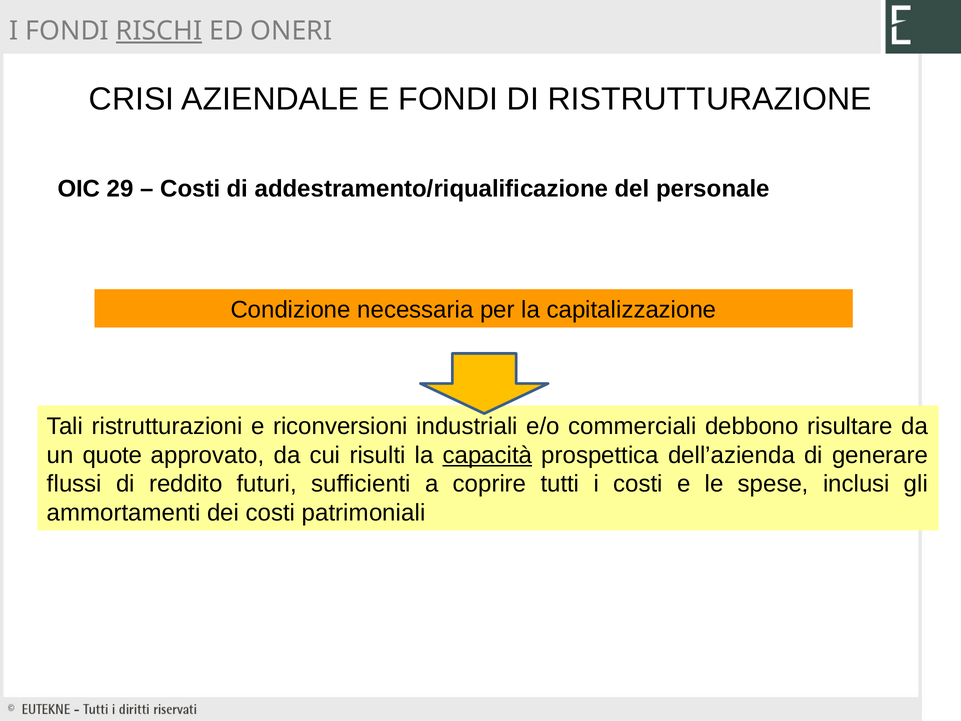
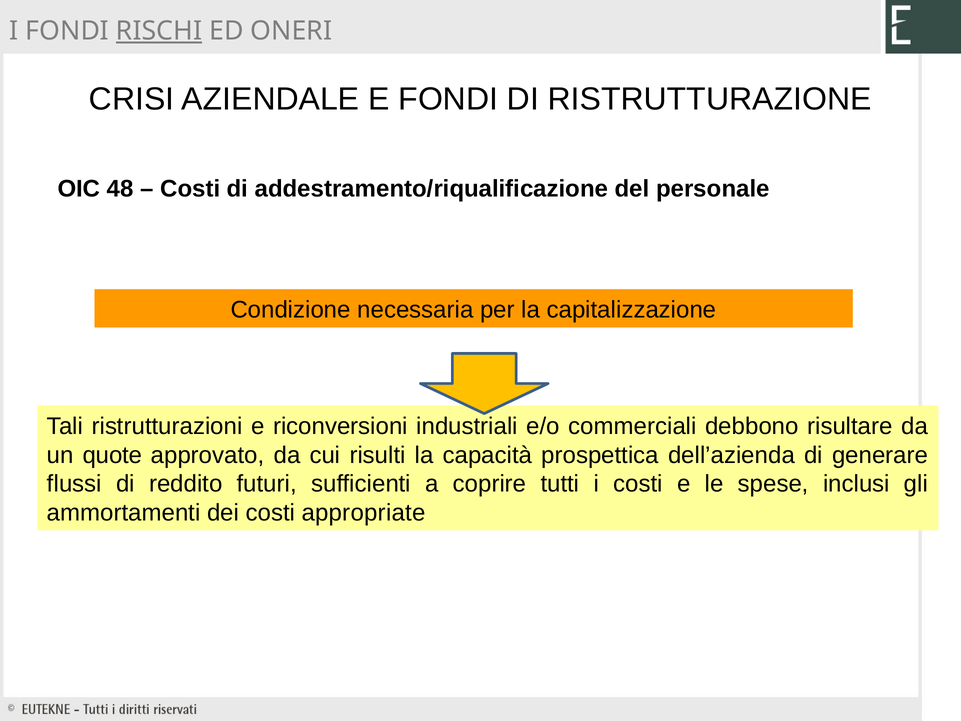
29: 29 -> 48 (120, 189)
capacità underline: present -> none (487, 455)
patrimoniali: patrimoniali -> appropriate (364, 513)
